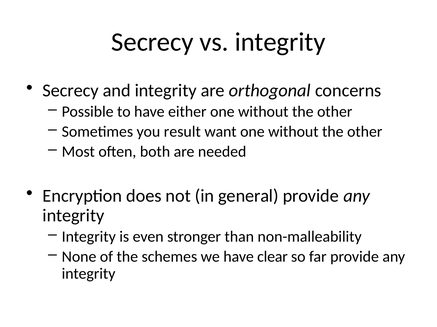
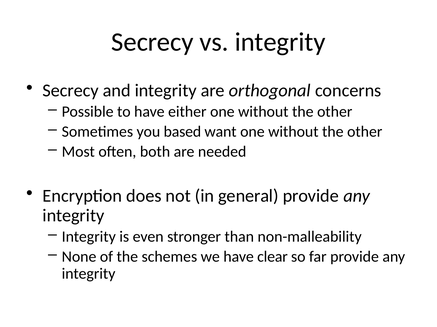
result: result -> based (182, 132)
